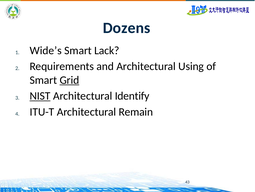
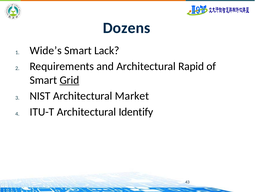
Using: Using -> Rapid (191, 66)
NIST underline: present -> none (40, 96)
Identify: Identify -> Market (132, 96)
Remain: Remain -> Identify (136, 111)
